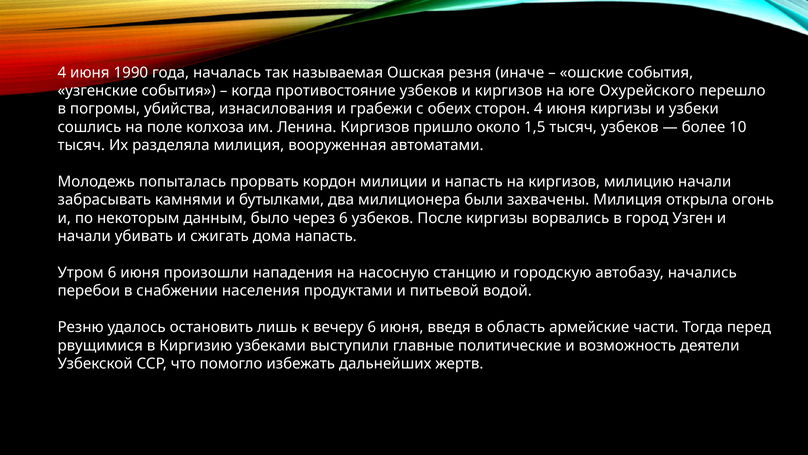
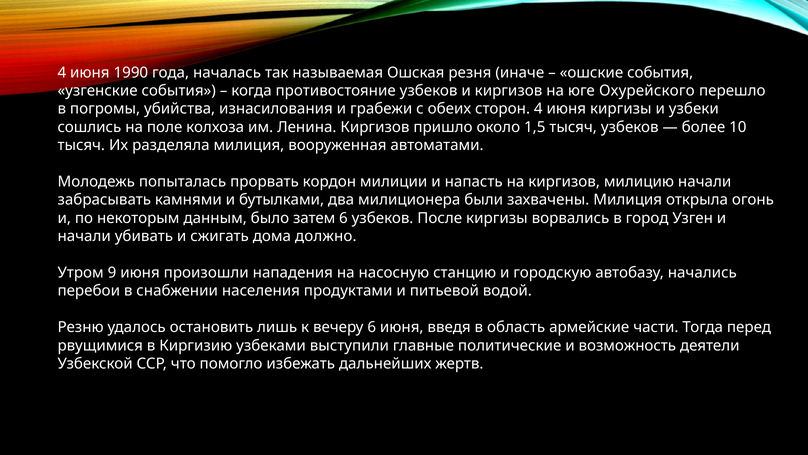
через: через -> затем (314, 218)
дома напасть: напасть -> должно (326, 236)
Утром 6: 6 -> 9 (112, 272)
